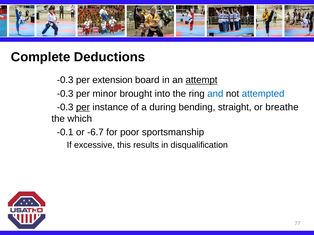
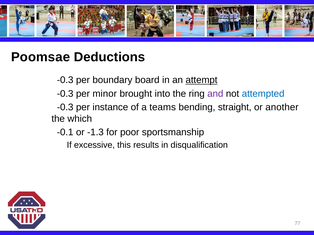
Complete: Complete -> Poomsae (41, 57)
extension: extension -> boundary (112, 80)
and colour: blue -> purple (215, 94)
per underline: present -> none (83, 107)
during: during -> teams (163, 107)
breathe: breathe -> another (282, 107)
-6.7: -6.7 -> -1.3 (95, 132)
